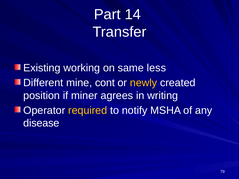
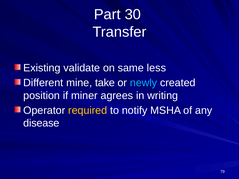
14: 14 -> 30 (133, 14)
working: working -> validate (82, 68)
cont: cont -> take (105, 83)
newly colour: yellow -> light blue (144, 83)
